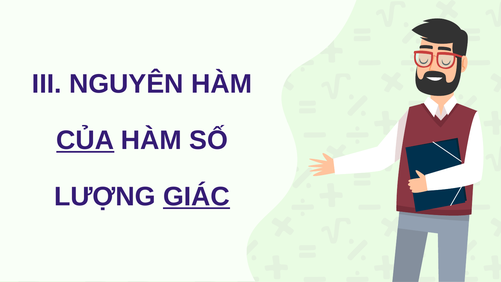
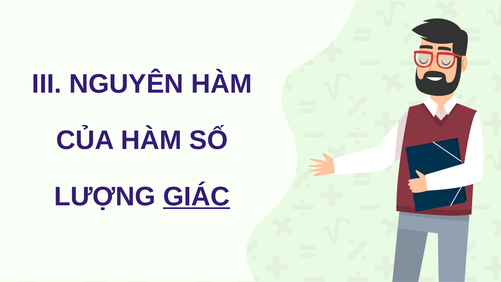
CỦA underline: present -> none (85, 140)
